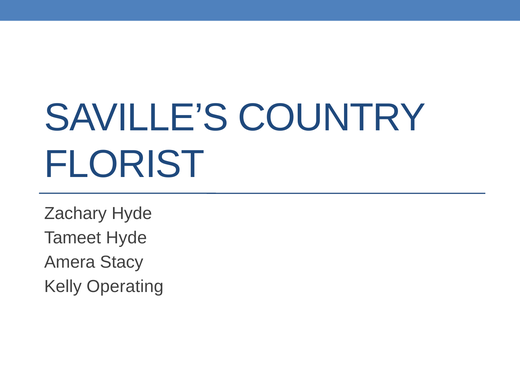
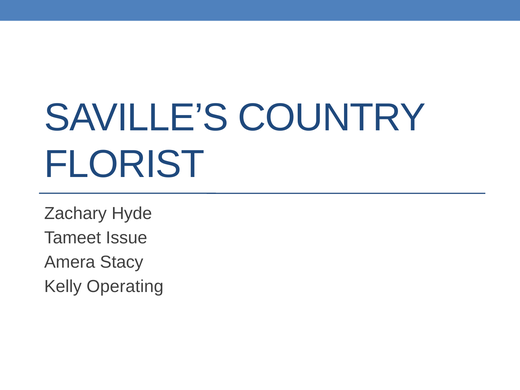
Tameet Hyde: Hyde -> Issue (127, 238)
